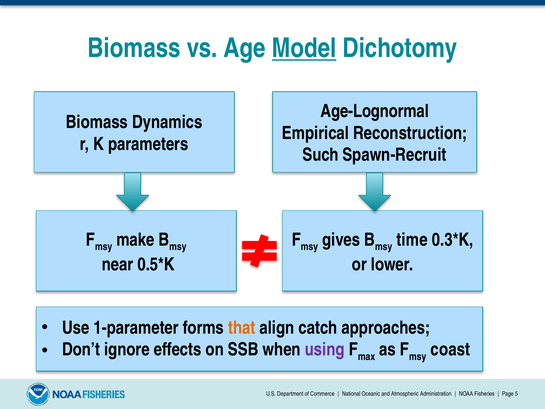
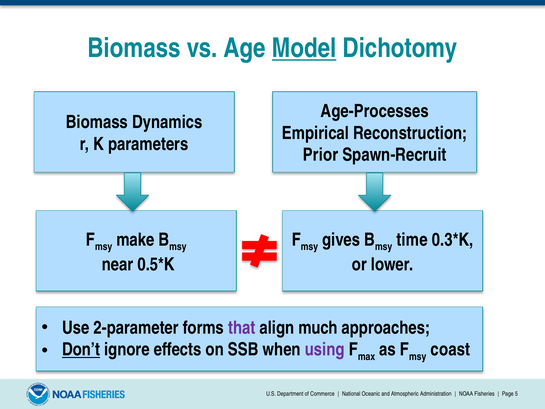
Age-Lognormal: Age-Lognormal -> Age-Processes (375, 111)
Such: Such -> Prior (320, 155)
1-parameter: 1-parameter -> 2-parameter (136, 328)
that colour: orange -> purple (242, 328)
catch: catch -> much (318, 328)
Don’t underline: none -> present (81, 349)
